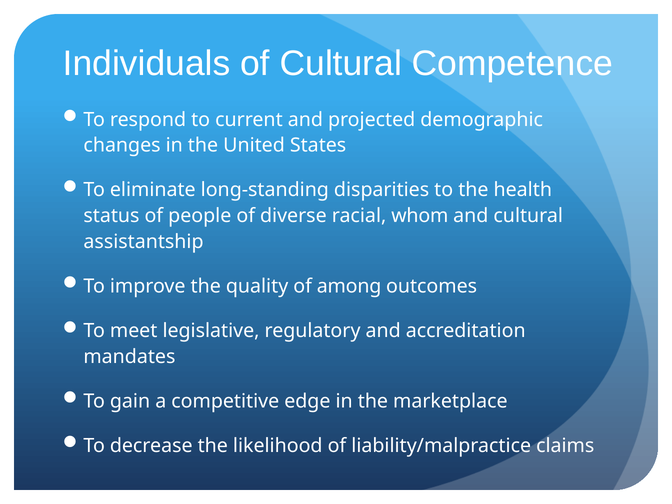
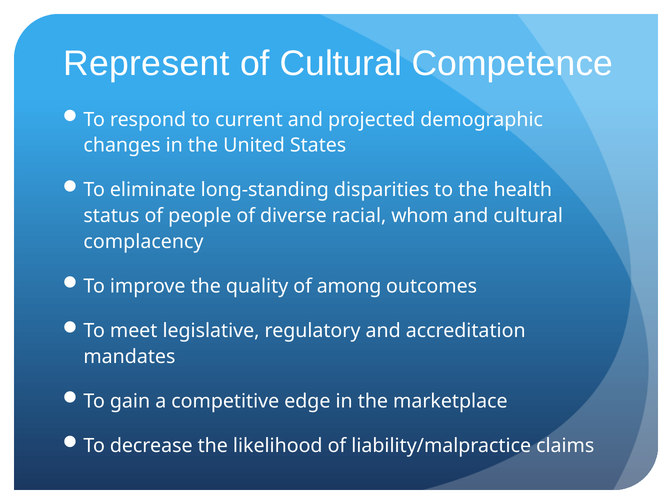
Individuals: Individuals -> Represent (146, 64)
assistantship: assistantship -> complacency (144, 242)
